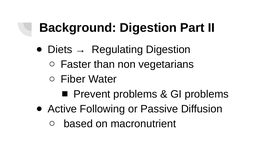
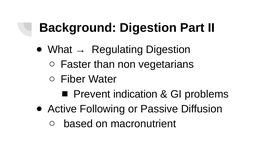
Diets: Diets -> What (60, 49)
Prevent problems: problems -> indication (135, 94)
